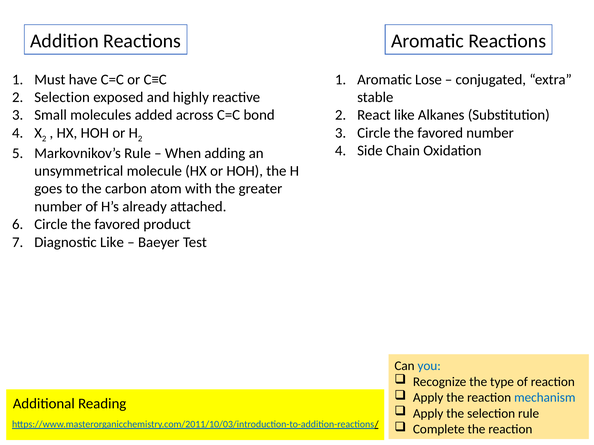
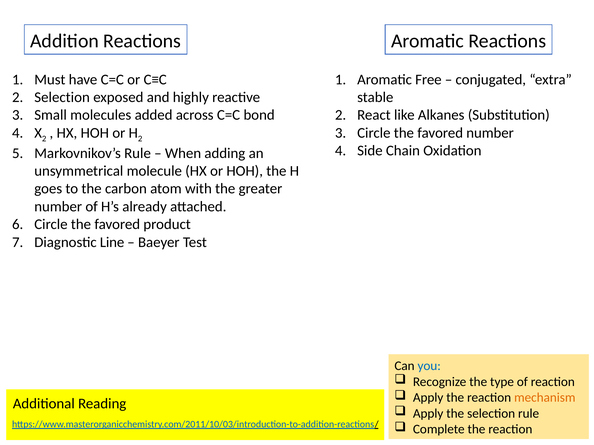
Lose: Lose -> Free (428, 80)
Diagnostic Like: Like -> Line (112, 242)
mechanism colour: blue -> orange (545, 398)
